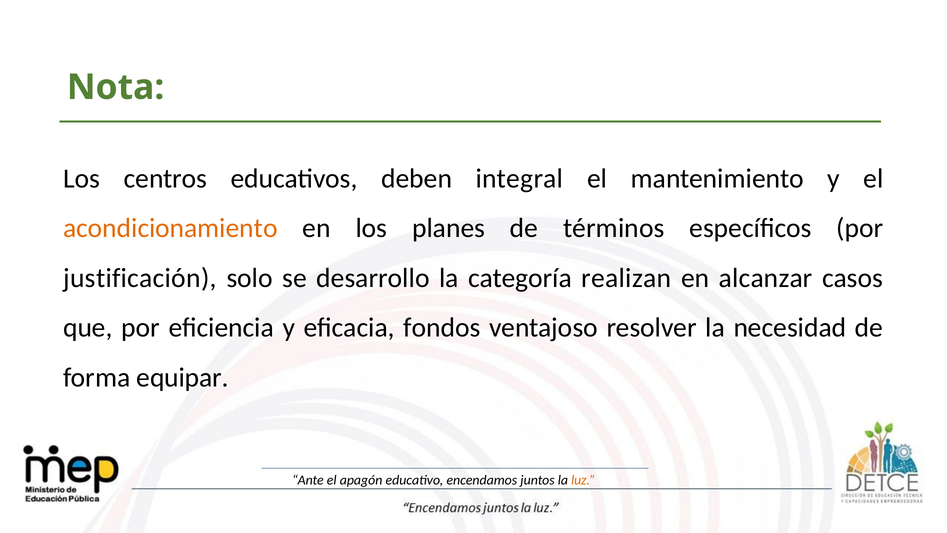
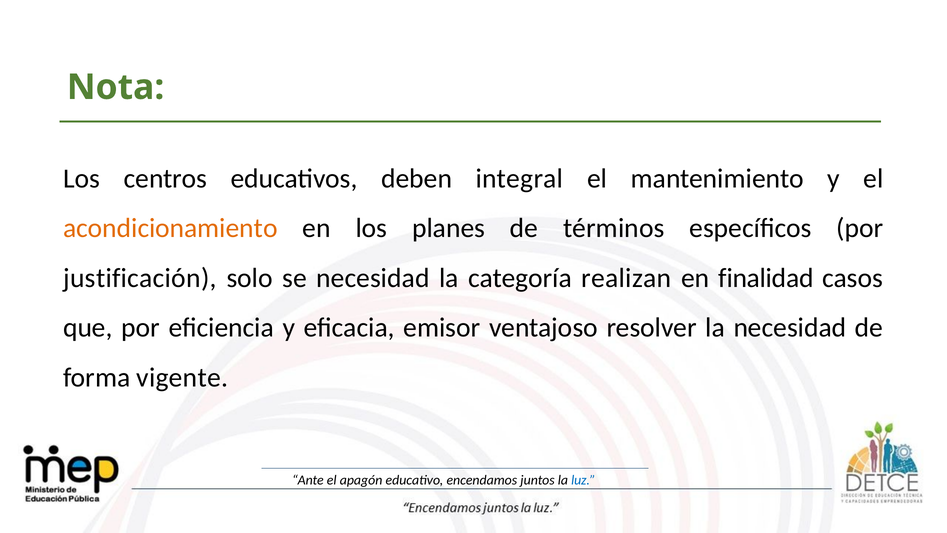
se desarrollo: desarrollo -> necesidad (373, 278)
alcanzar: alcanzar -> finalidad (766, 278)
fondos: fondos -> emisor (442, 328)
equipar: equipar -> vigente (182, 377)
luz colour: orange -> blue (583, 480)
